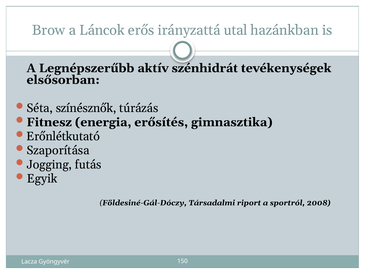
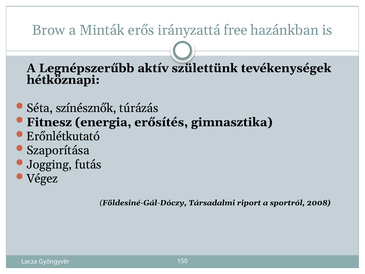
Láncok: Láncok -> Minták (102, 30)
utal: utal -> free (236, 30)
szénhidrát: szénhidrát -> születtünk (205, 68)
elsősorban: elsősorban -> hétköznapi (63, 80)
Egyik: Egyik -> Végez (42, 179)
